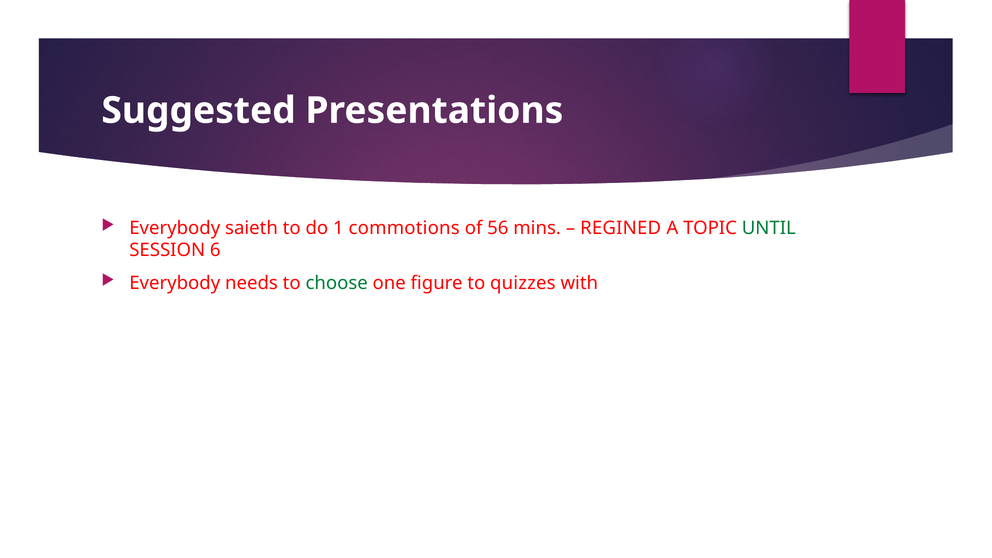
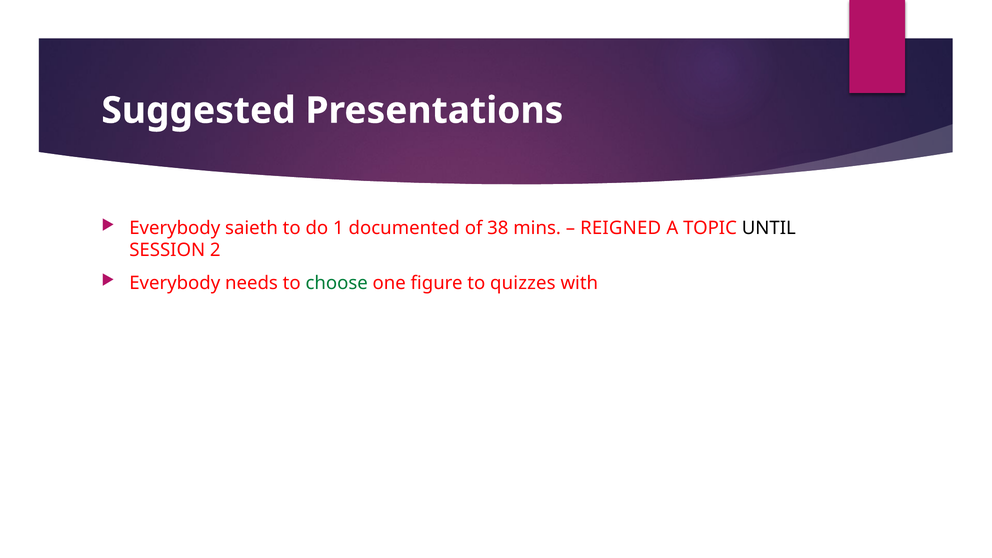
commotions: commotions -> documented (404, 228)
56: 56 -> 38 (498, 228)
REGINED: REGINED -> REIGNED (621, 228)
UNTIL colour: green -> black (769, 228)
6: 6 -> 2 (215, 250)
